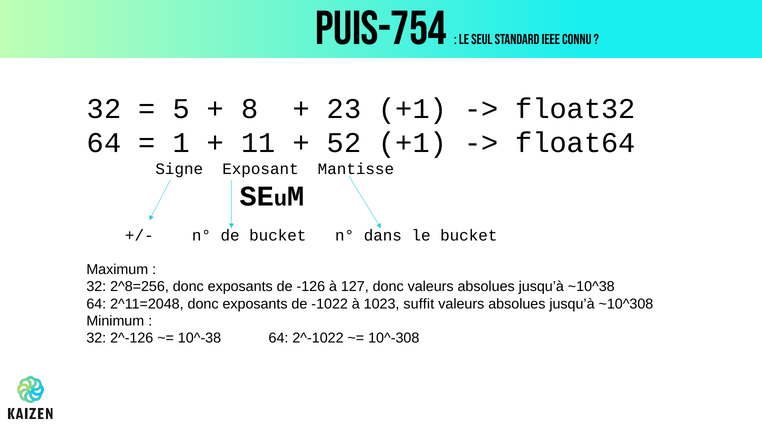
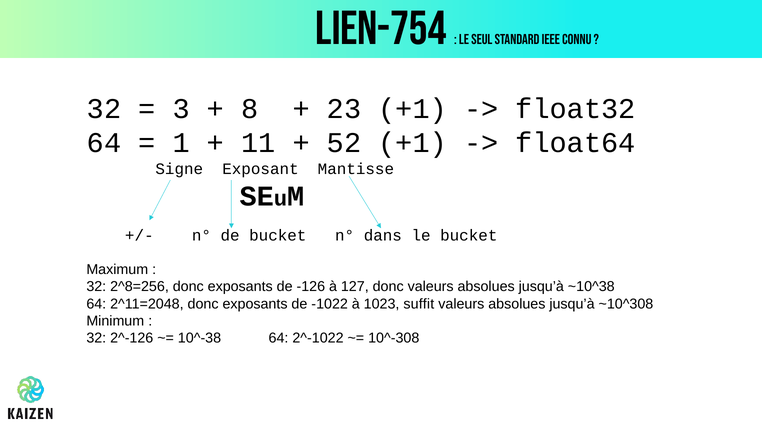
PUIS-754: PUIS-754 -> LIEN-754 (381, 29)
5: 5 -> 3 (181, 109)
